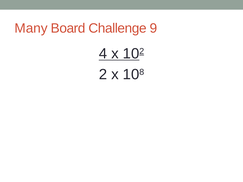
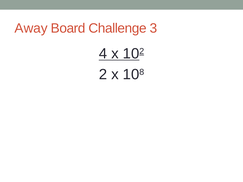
Many: Many -> Away (31, 28)
9: 9 -> 3 (153, 28)
